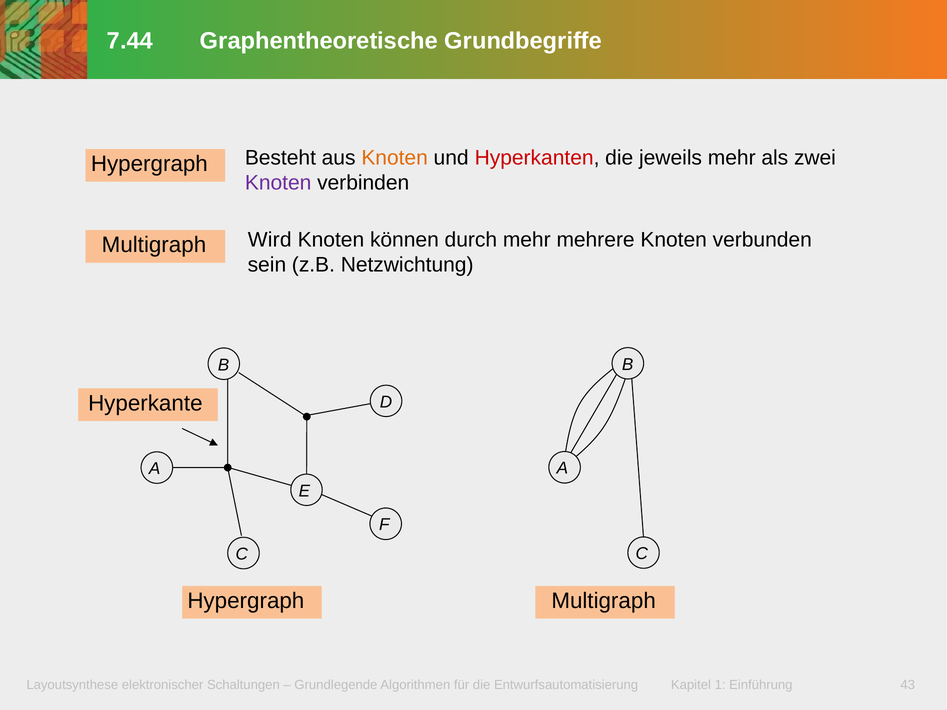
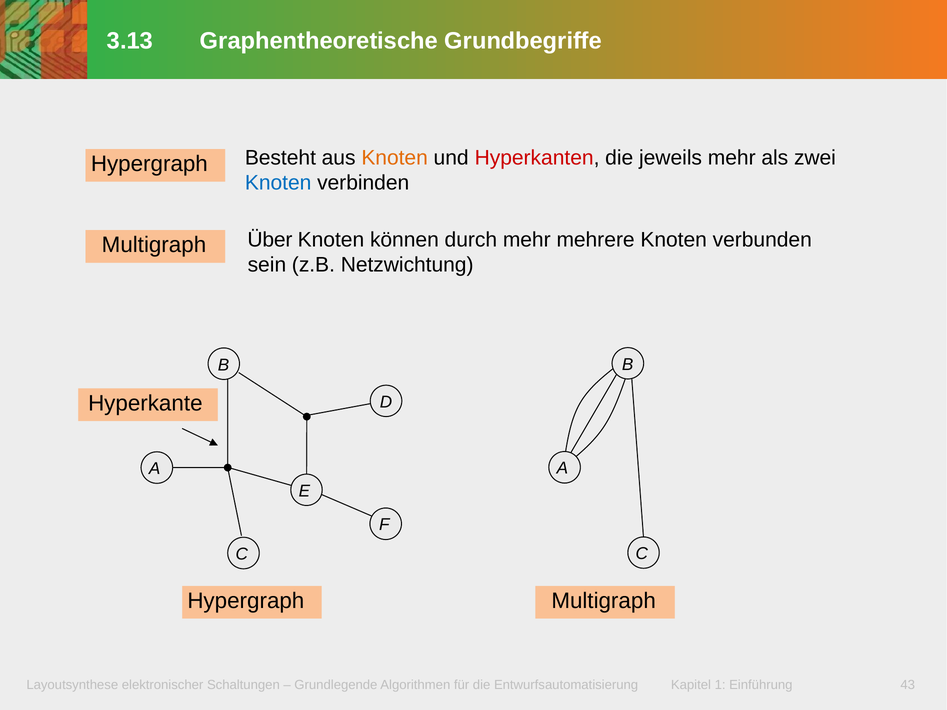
7.44: 7.44 -> 3.13 (130, 41)
Knoten colour: purple -> blue (278, 183)
Wird: Wird -> Über (270, 240)
